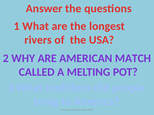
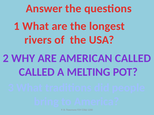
AMERICAN MATCH: MATCH -> CALLED (133, 58)
